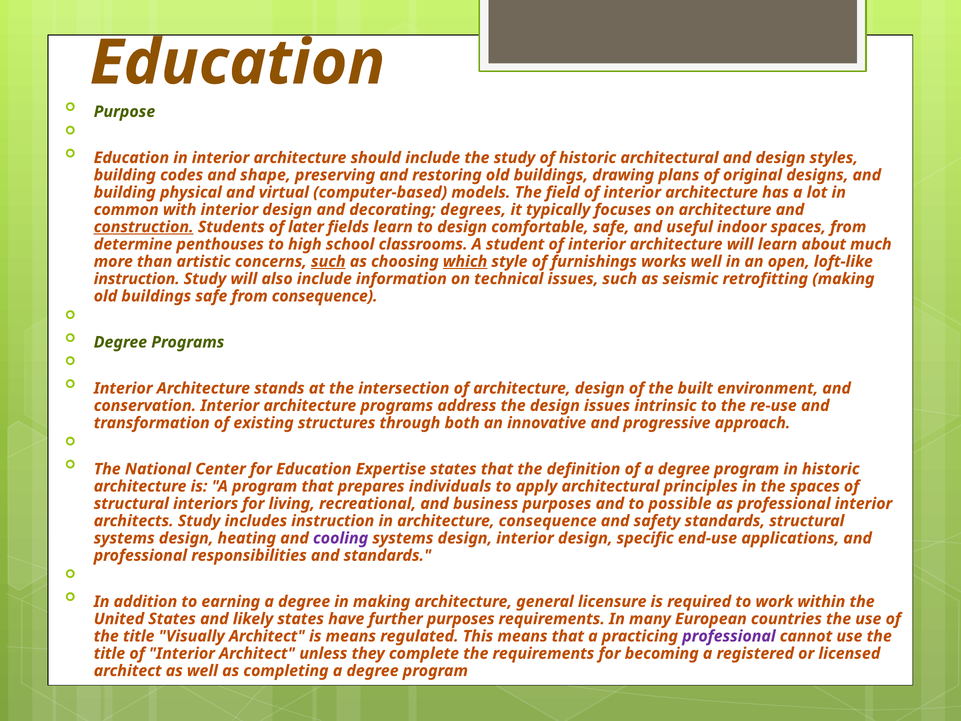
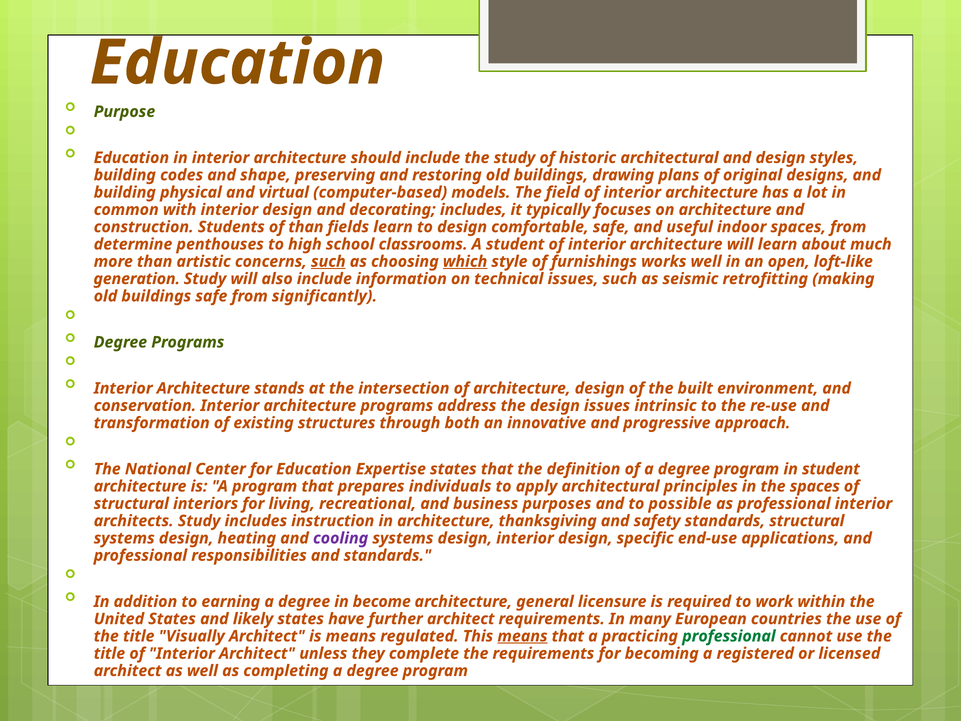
decorating degrees: degrees -> includes (473, 210)
construction underline: present -> none (144, 227)
of later: later -> than (306, 227)
instruction: instruction -> generation (137, 279)
from consequence: consequence -> significantly (324, 296)
in historic: historic -> student (831, 469)
architecture consequence: consequence -> thanksgiving (548, 521)
in making: making -> become (382, 601)
further purposes: purposes -> architect (461, 619)
means underline: none -> present (523, 636)
professional colour: purple -> green (729, 636)
